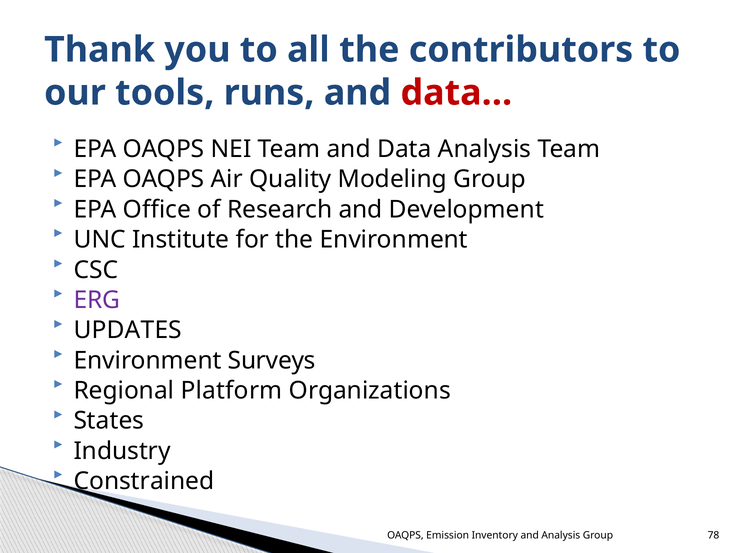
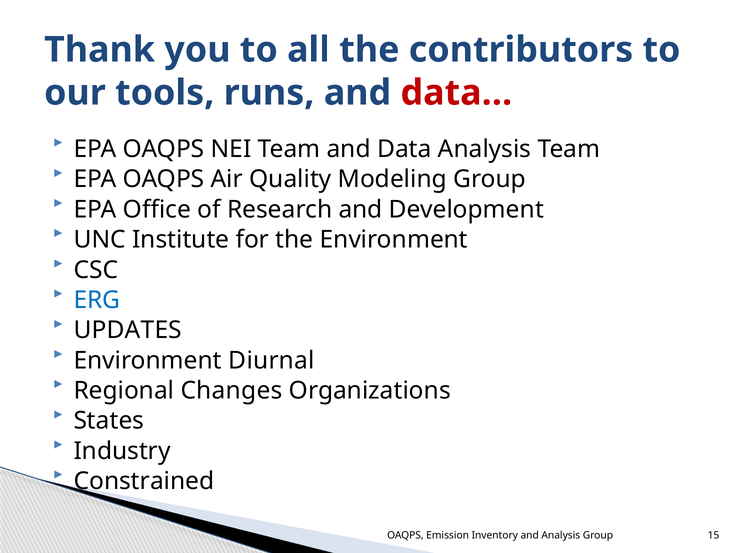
ERG colour: purple -> blue (97, 300)
Surveys: Surveys -> Diurnal (272, 360)
Platform: Platform -> Changes (232, 390)
78: 78 -> 15 (713, 535)
